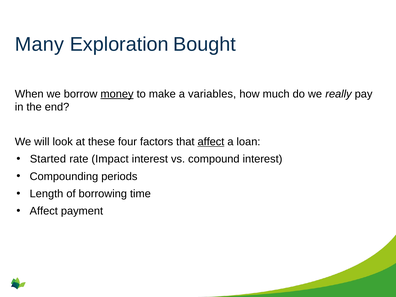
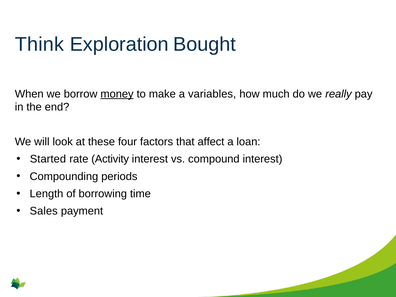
Many: Many -> Think (39, 44)
affect underline: present -> none (211, 142)
Impact: Impact -> Activity (110, 159)
Affect: Affect -> Sales (44, 211)
